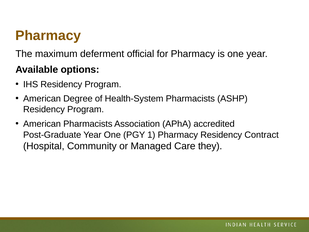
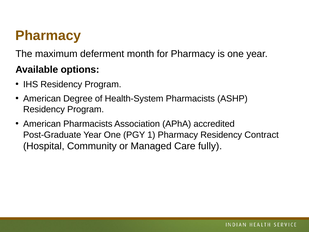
official: official -> month (141, 54)
they: they -> fully (210, 146)
